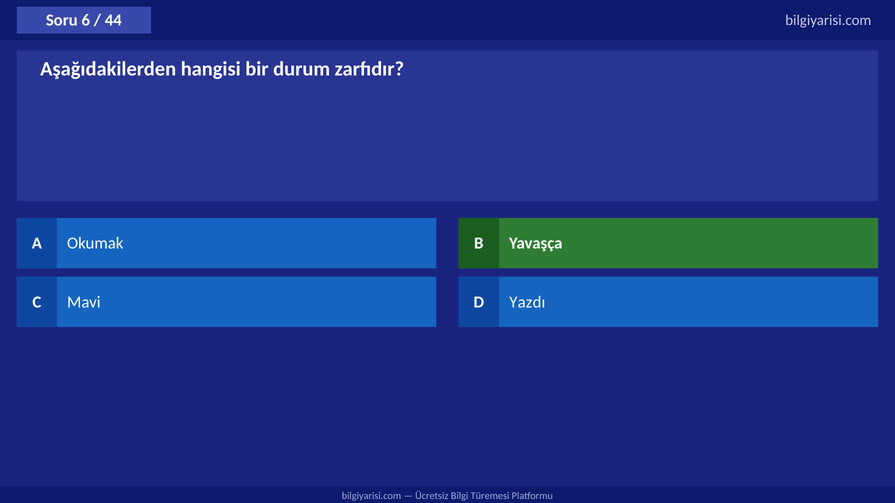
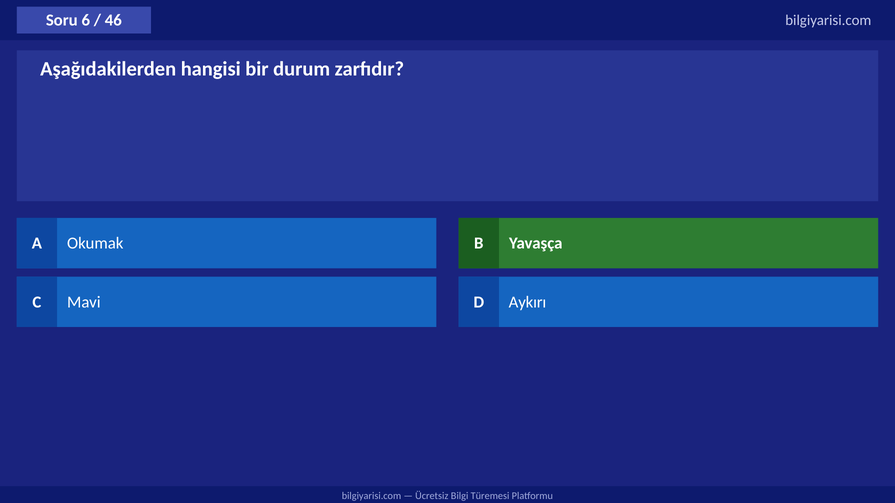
44: 44 -> 46 (113, 20)
Yazdı: Yazdı -> Aykırı (528, 302)
